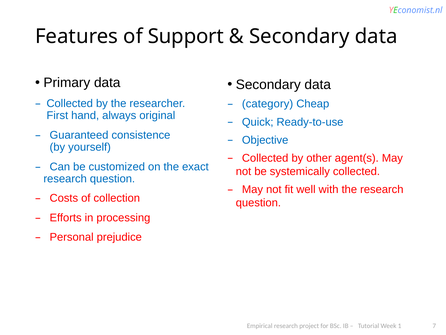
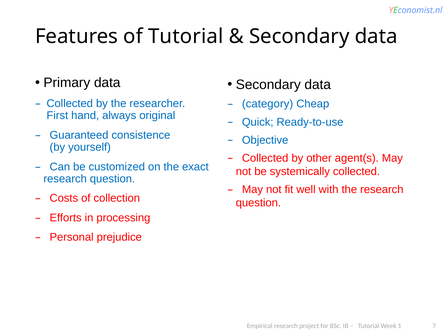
of Support: Support -> Tutorial (186, 36)
